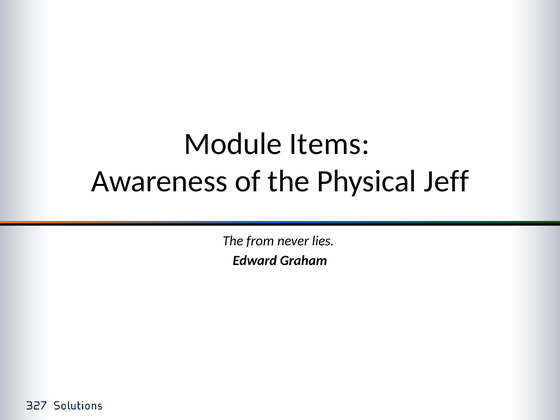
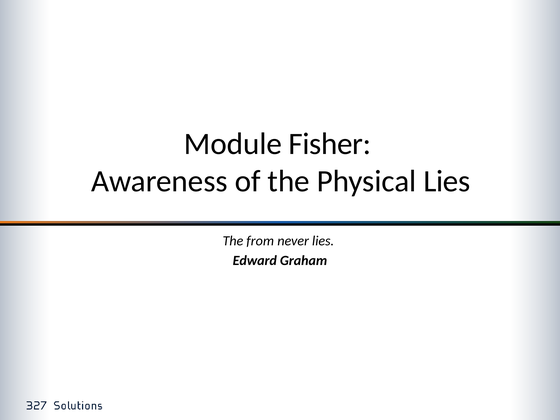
Items: Items -> Fisher (330, 144)
Physical Jeff: Jeff -> Lies (447, 181)
